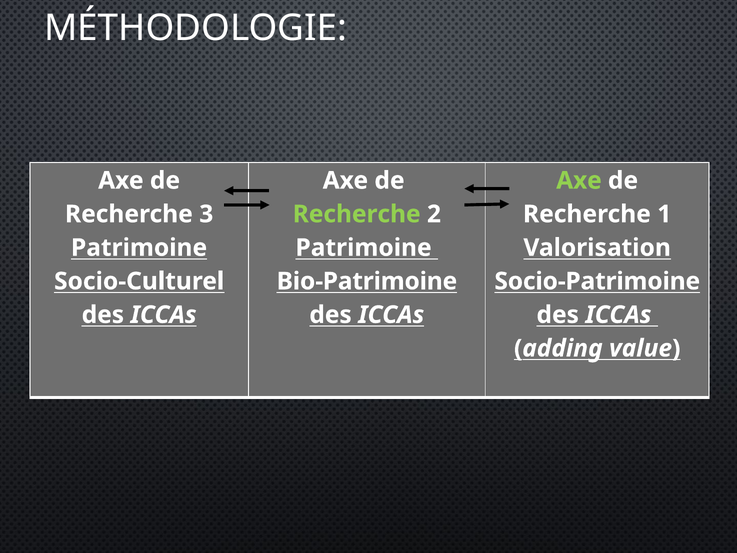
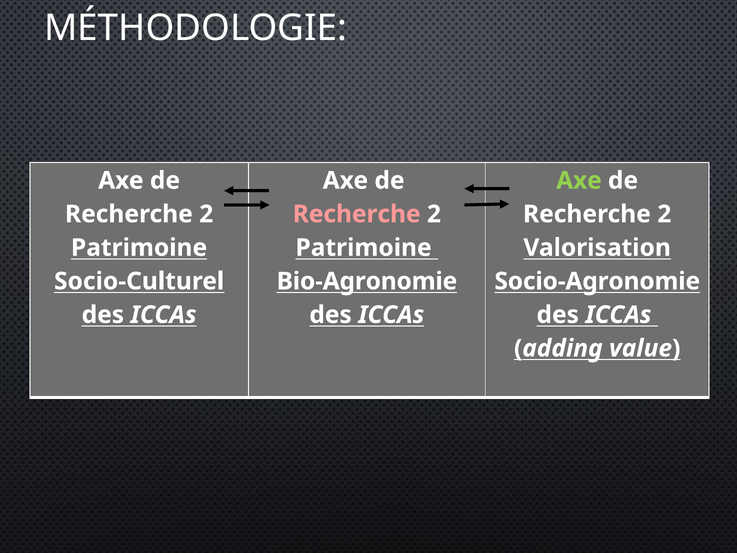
3: 3 -> 2 (206, 214)
Recherche colour: light green -> pink (357, 214)
1: 1 -> 2 (664, 214)
Bio-Patrimoine: Bio-Patrimoine -> Bio-Agronomie (367, 281)
Socio-Patrimoine: Socio-Patrimoine -> Socio-Agronomie (597, 281)
